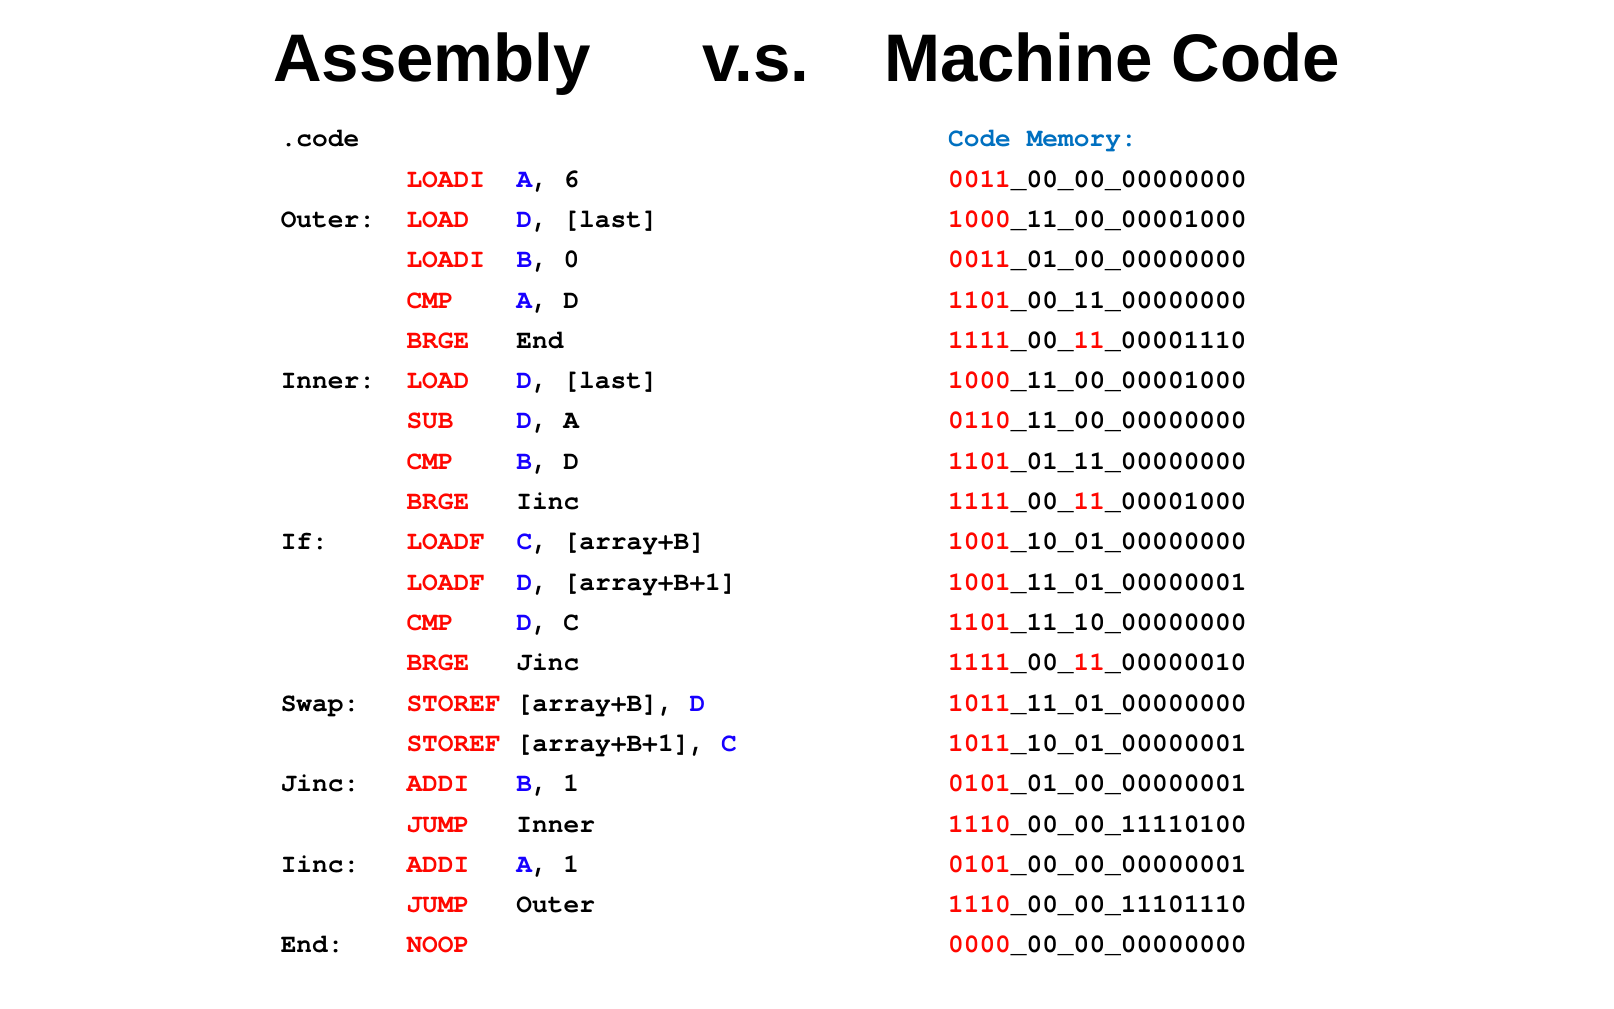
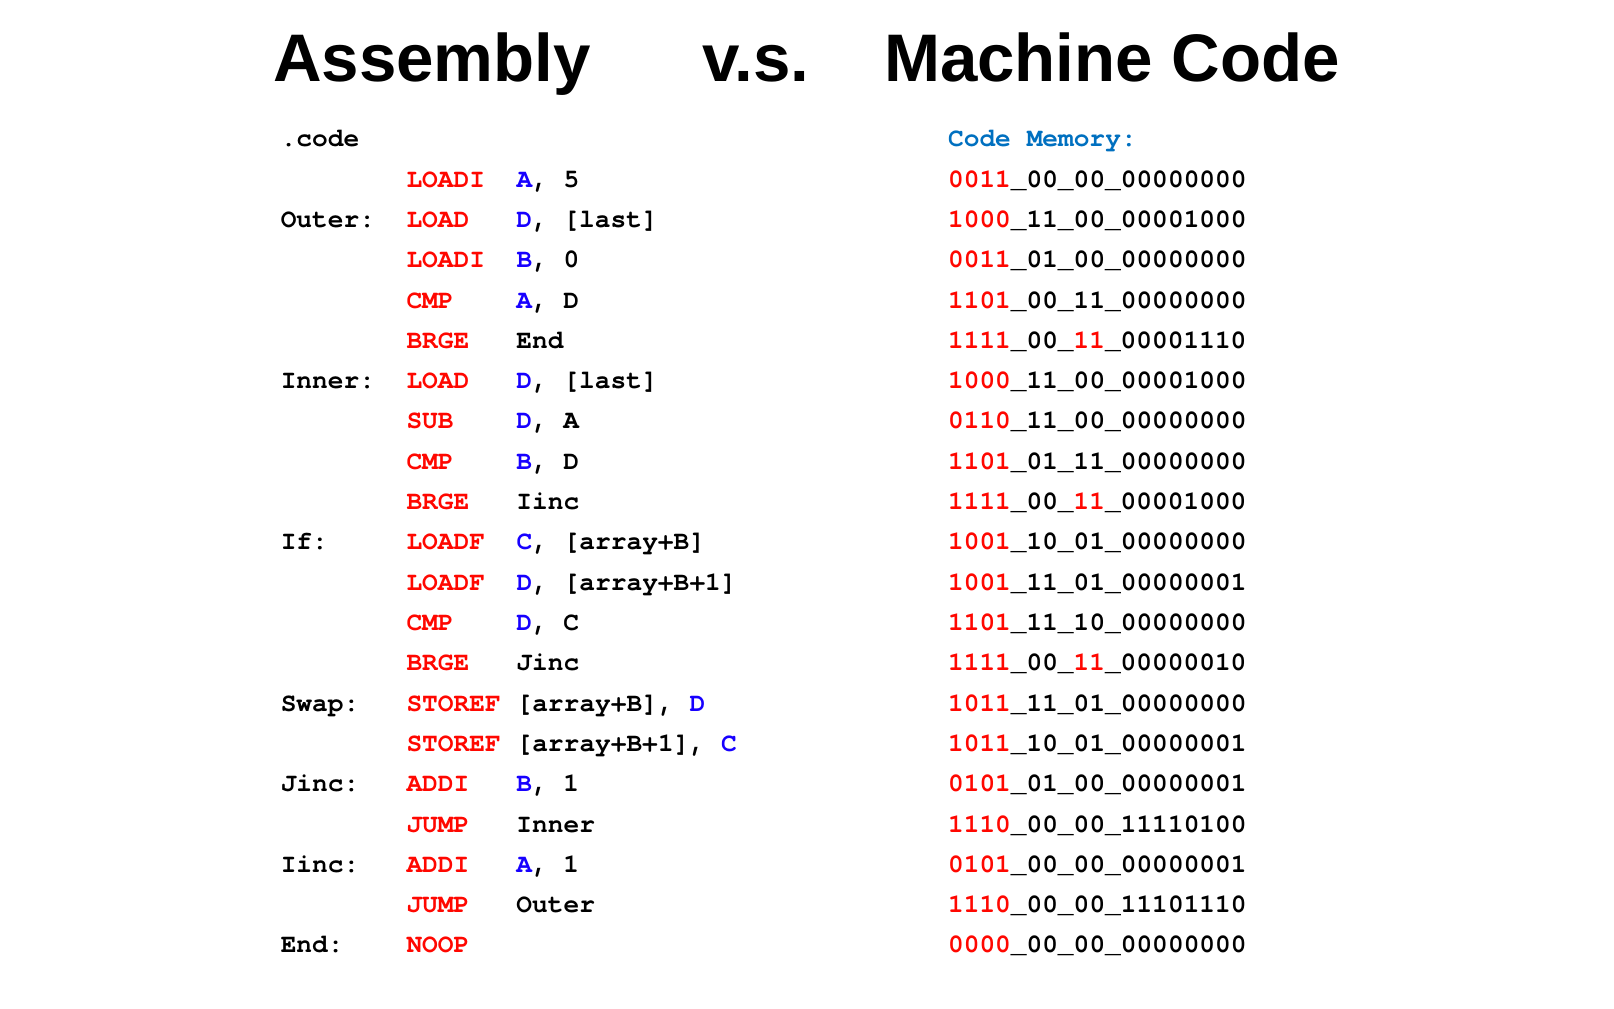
6: 6 -> 5 (572, 178)
